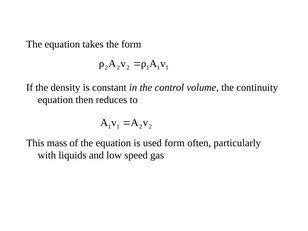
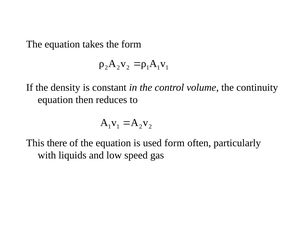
mass: mass -> there (57, 143)
